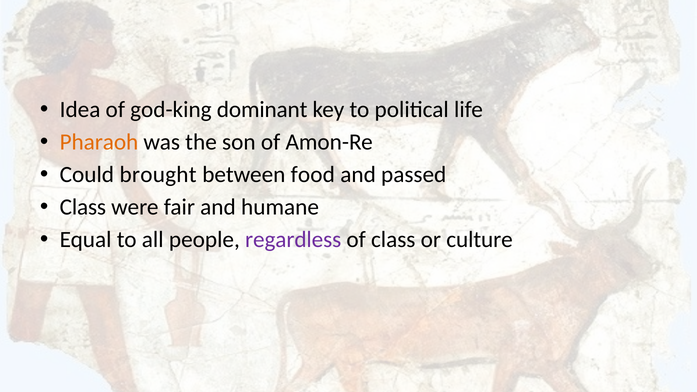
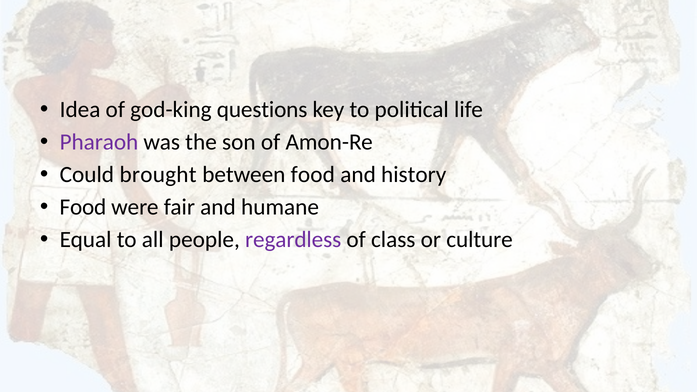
dominant: dominant -> questions (262, 110)
Pharaoh colour: orange -> purple (99, 142)
passed: passed -> history (414, 175)
Class: Class -> Food (83, 207)
